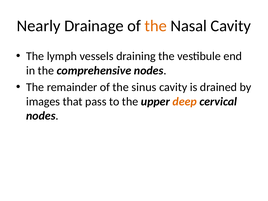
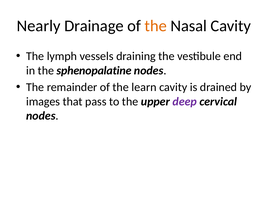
comprehensive: comprehensive -> sphenopalatine (94, 71)
sinus: sinus -> learn (144, 87)
deep colour: orange -> purple (185, 102)
